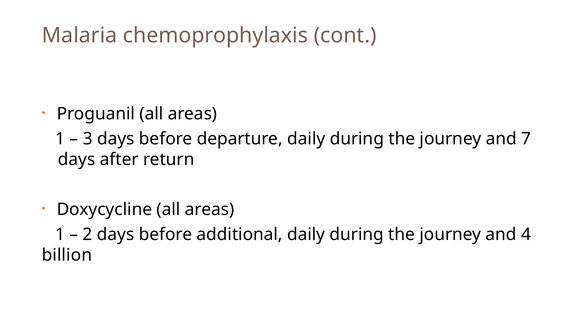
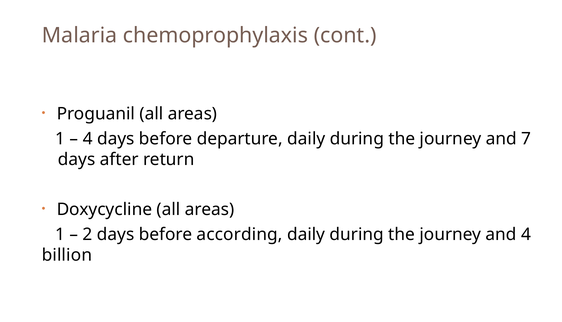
3: 3 -> 4 (88, 139)
additional: additional -> according (240, 234)
